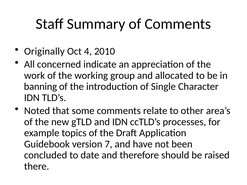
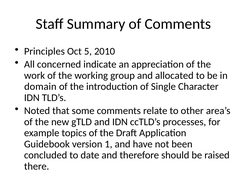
Originally: Originally -> Principles (44, 51)
4: 4 -> 5 (88, 51)
banning: banning -> domain (40, 87)
7: 7 -> 1 (109, 144)
